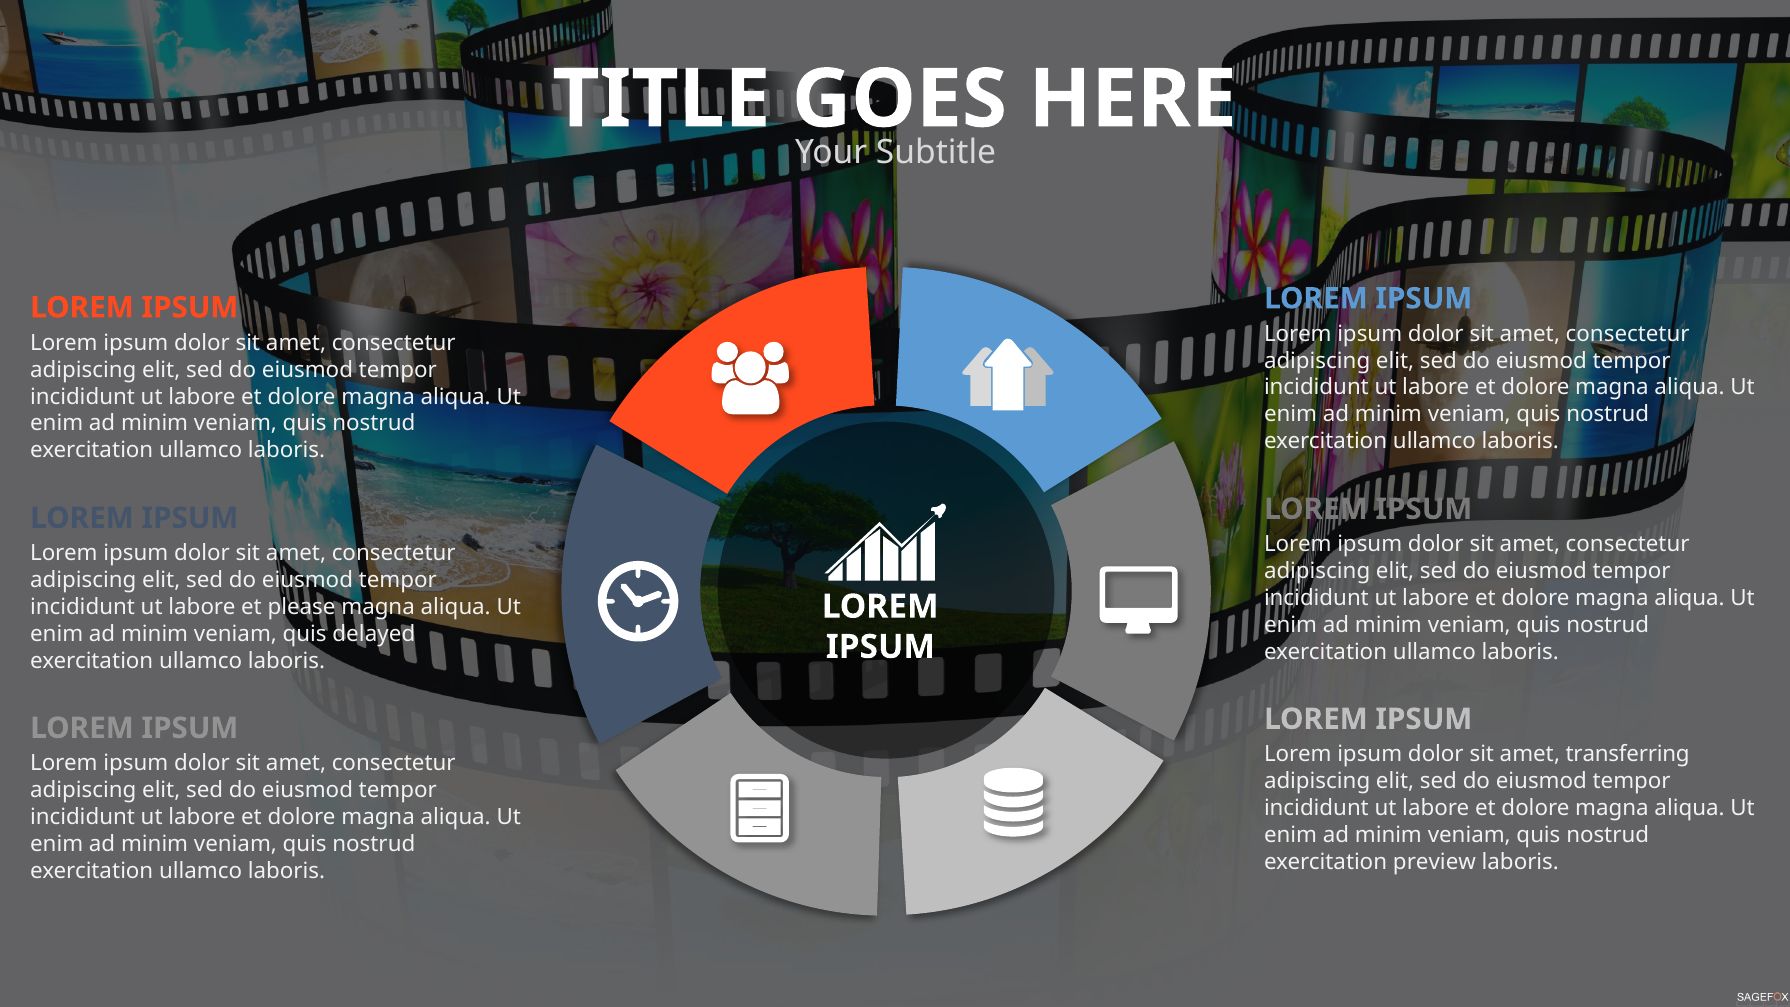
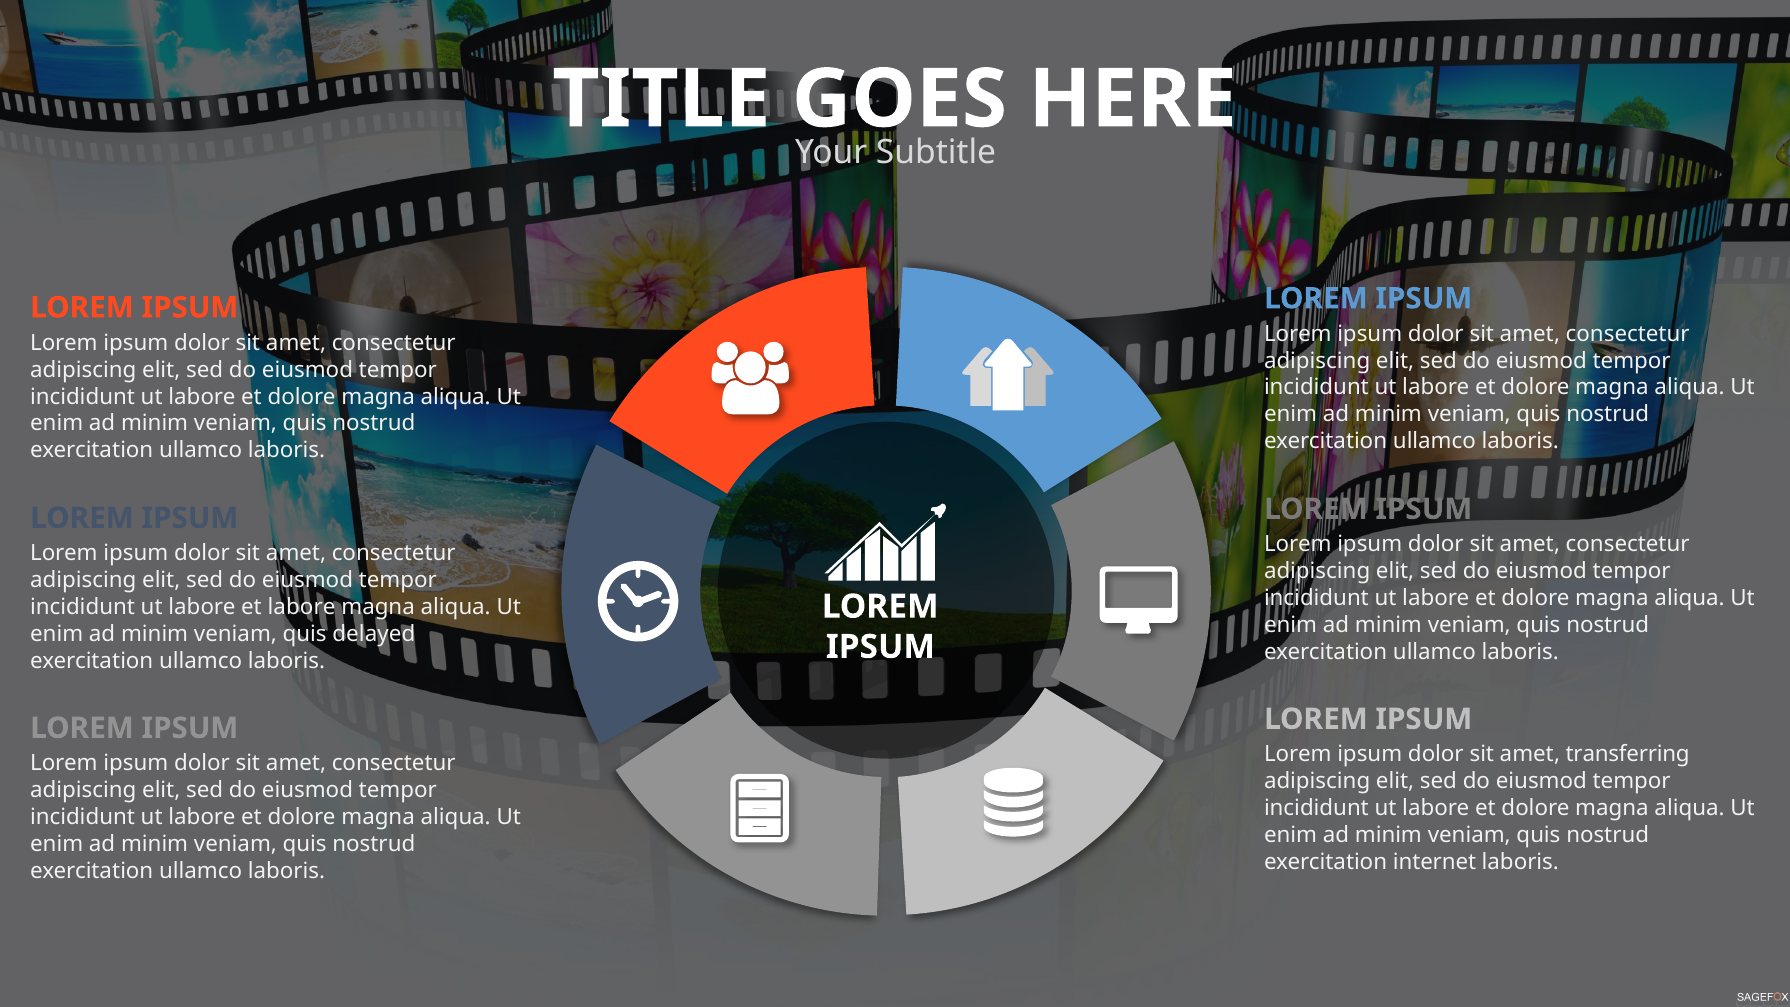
et please: please -> labore (302, 607)
preview: preview -> internet (1435, 862)
